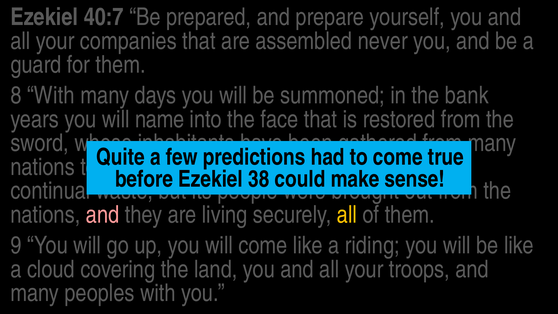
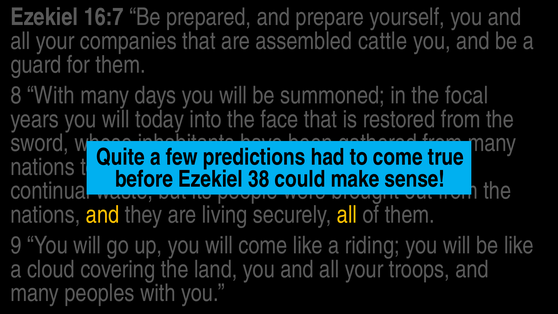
40:7: 40:7 -> 16:7 (104, 17)
never: never -> cattle (383, 41)
bank: bank -> focal (467, 96)
name: name -> today (160, 119)
and colour: pink -> yellow (103, 215)
